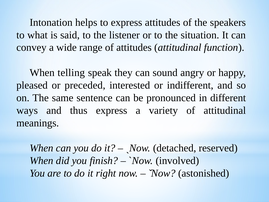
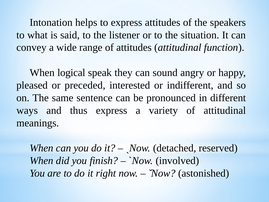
telling: telling -> logical (71, 73)
